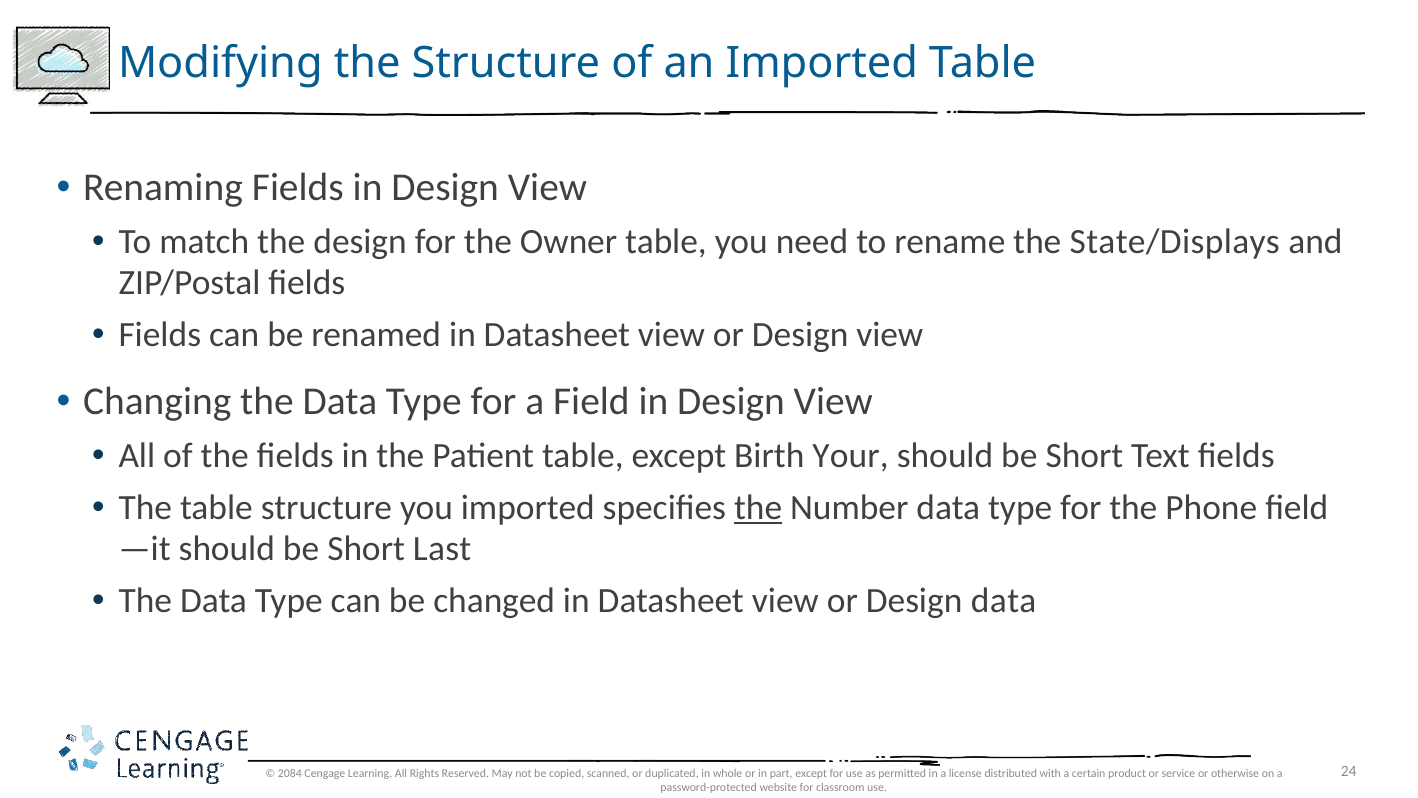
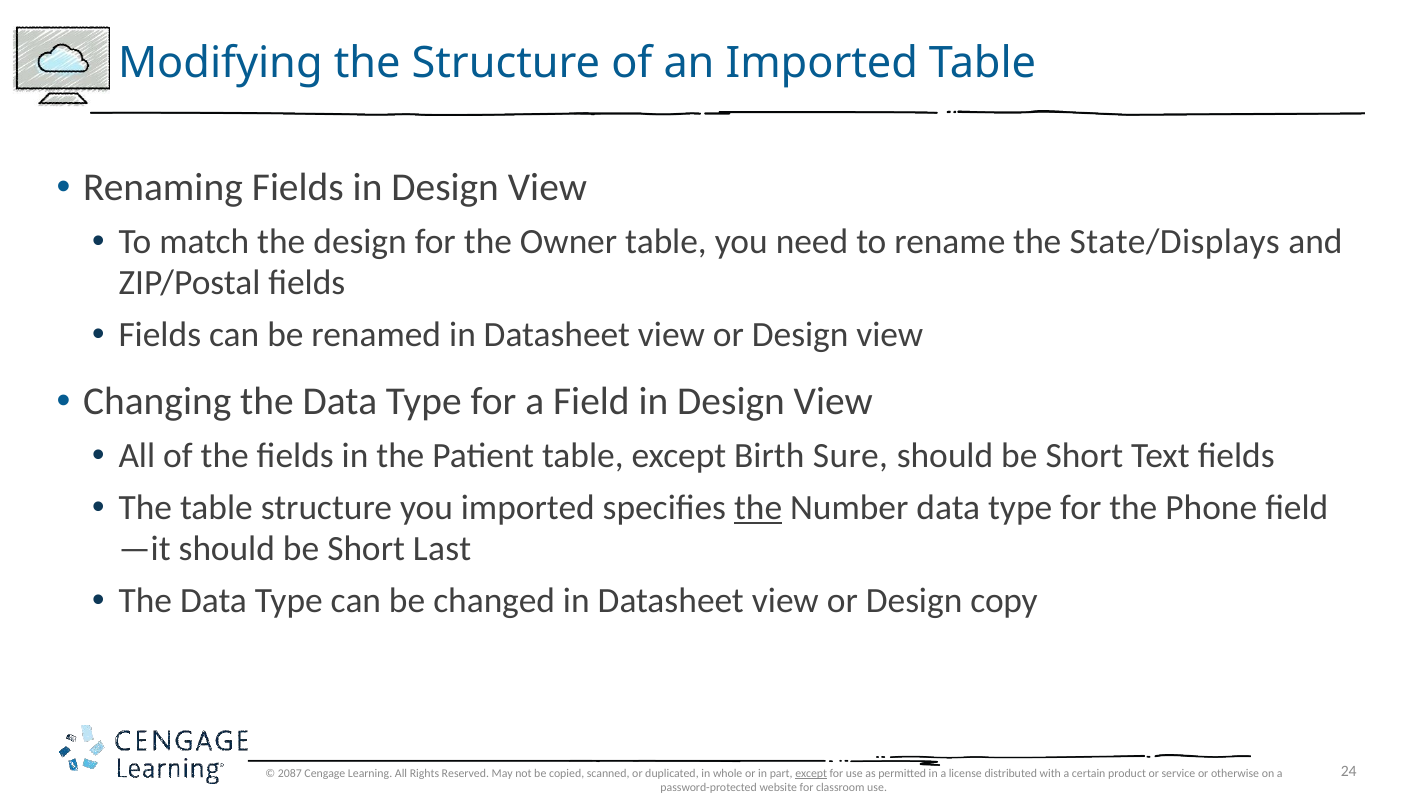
Your: Your -> Sure (850, 455)
Design data: data -> copy (1004, 600)
2084: 2084 -> 2087 (290, 773)
except underline: none -> present (811, 773)
